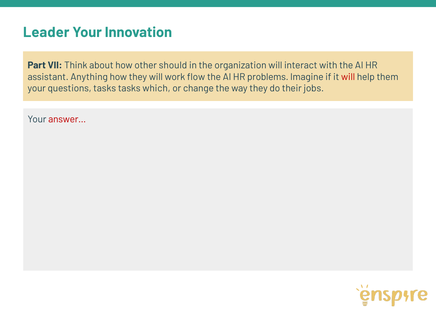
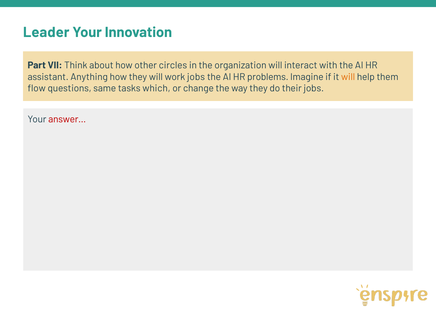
should: should -> circles (173, 65)
work flow: flow -> jobs (196, 77)
will colour: red -> orange (348, 77)
your: your -> flow (37, 88)
questions tasks: tasks -> same (105, 88)
